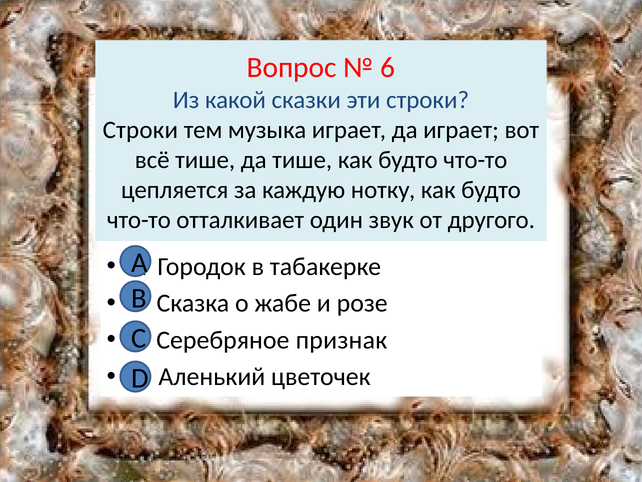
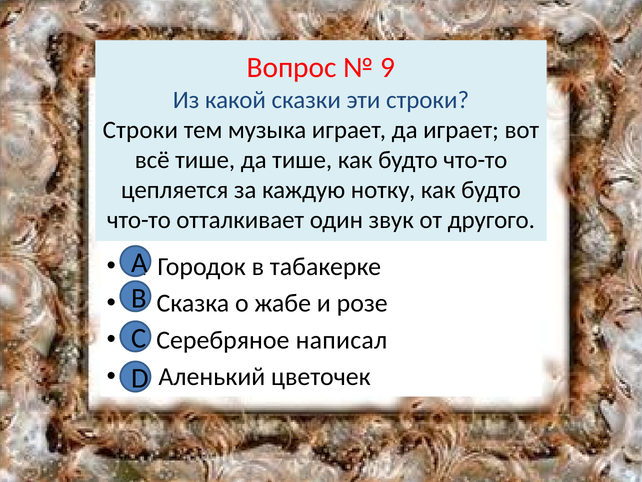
6: 6 -> 9 (388, 68)
признак: признак -> написал (341, 340)
